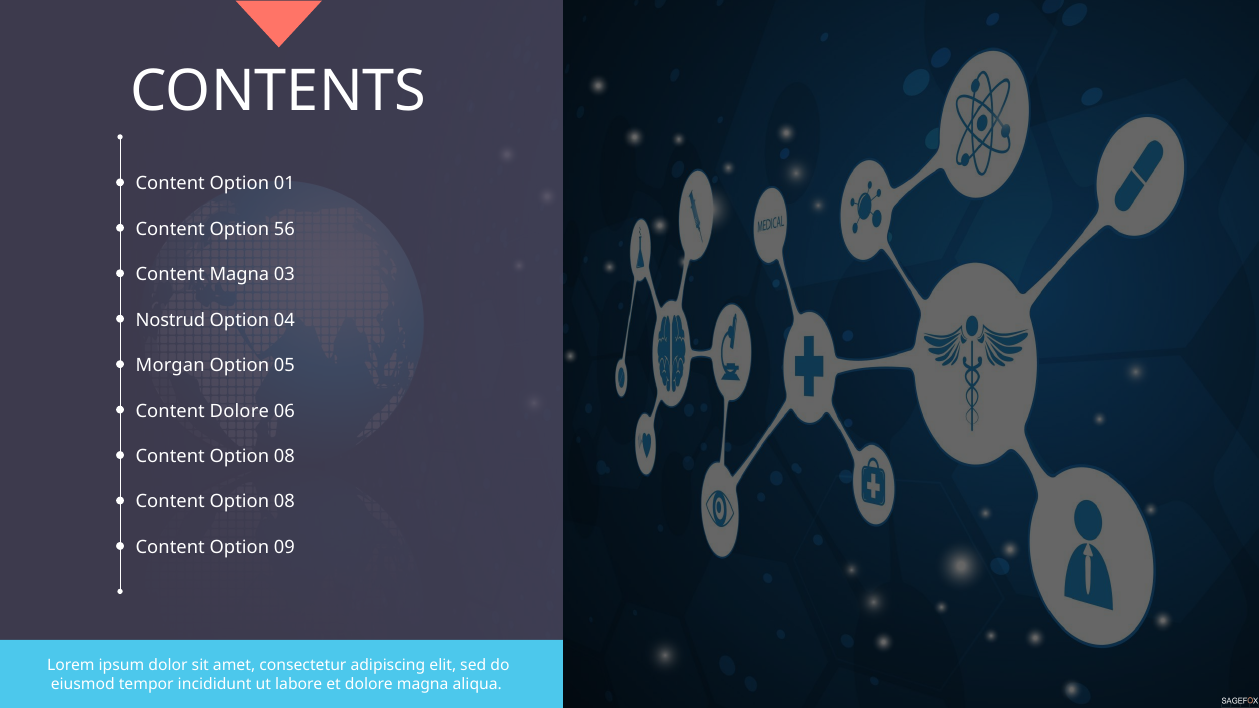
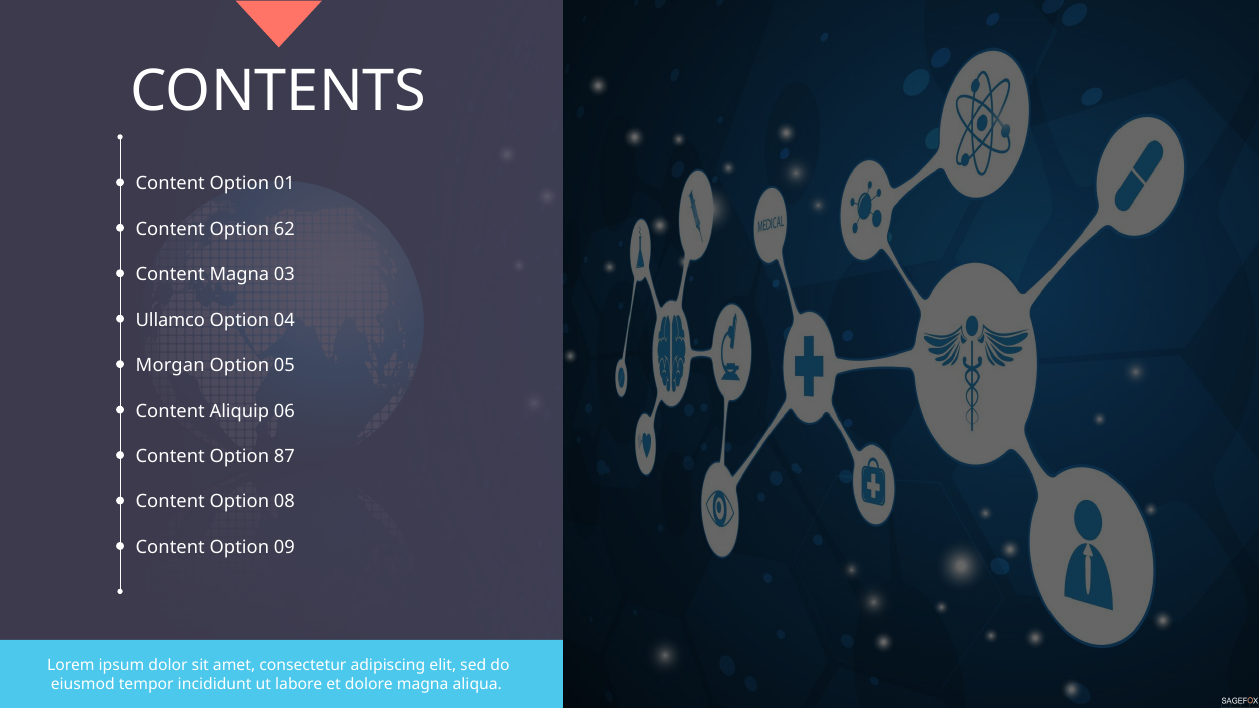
56: 56 -> 62 (284, 229)
Nostrud: Nostrud -> Ullamco (170, 320)
Content Dolore: Dolore -> Aliquip (239, 411)
08: 08 -> 87 (284, 456)
